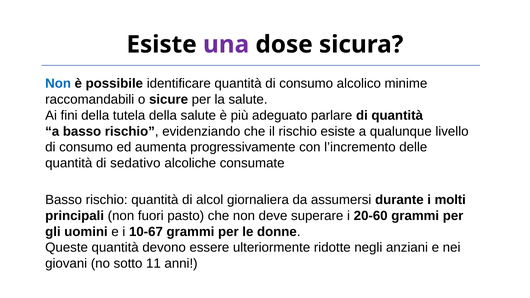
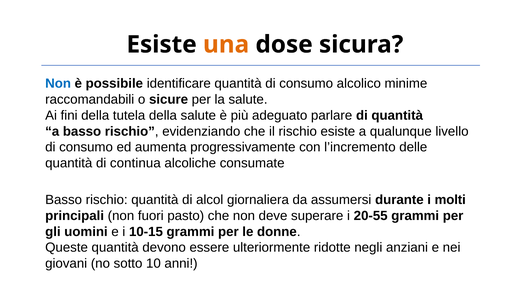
una colour: purple -> orange (226, 45)
sedativo: sedativo -> continua (135, 163)
20-60: 20-60 -> 20-55 (371, 216)
10-67: 10-67 -> 10-15 (146, 232)
11: 11 -> 10 (153, 264)
